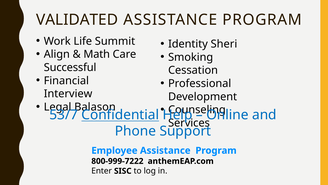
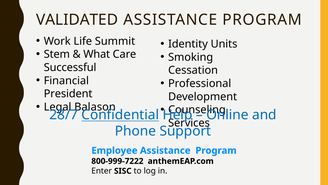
Sheri: Sheri -> Units (224, 44)
Align: Align -> Stem (57, 54)
Math: Math -> What (97, 54)
Interview: Interview -> President (68, 94)
53/7: 53/7 -> 28/7 (64, 114)
